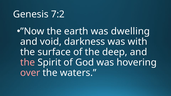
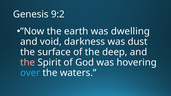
7:2: 7:2 -> 9:2 (58, 14)
with: with -> dust (138, 42)
over colour: pink -> light blue (30, 73)
